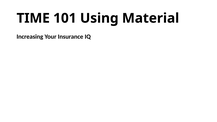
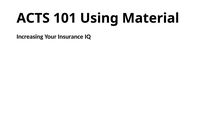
TIME: TIME -> ACTS (33, 18)
